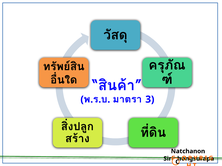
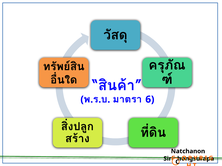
3: 3 -> 6 (150, 100)
